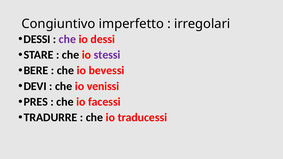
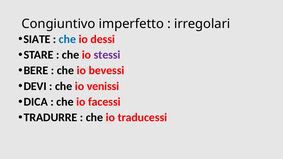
DESSI: DESSI -> SIATE (37, 39)
che colour: purple -> blue (67, 39)
PRES: PRES -> DICA (36, 102)
